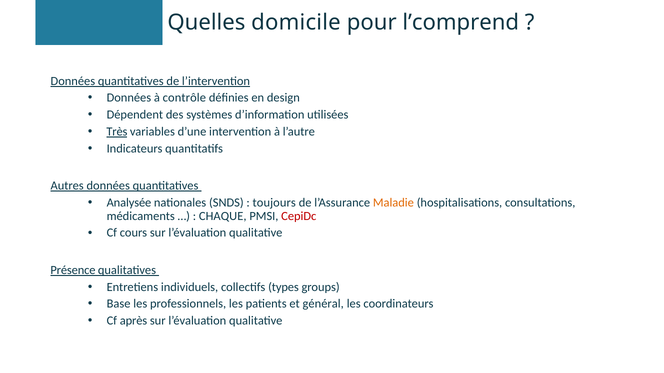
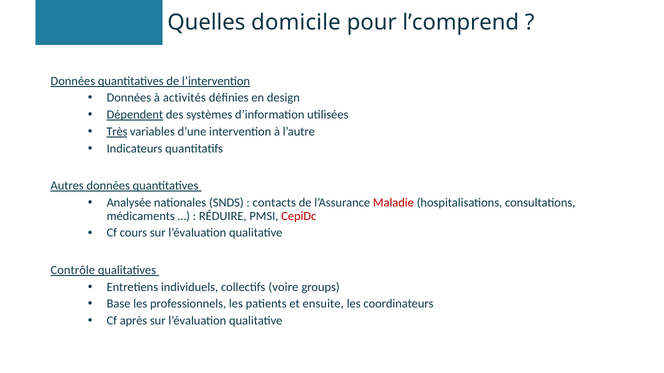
contrôle: contrôle -> activités (184, 98)
Dépendent underline: none -> present (135, 115)
toujours: toujours -> contacts (274, 203)
Maladie colour: orange -> red (393, 203)
CHAQUE: CHAQUE -> RÉDUIRE (223, 216)
Présence: Présence -> Contrôle (73, 270)
types: types -> voire (283, 287)
général: général -> ensuite (323, 304)
